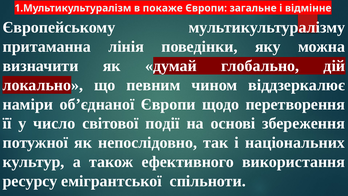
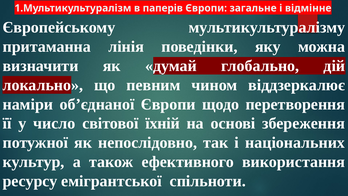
покаже: покаже -> паперів (163, 8)
події: події -> їхній (163, 123)
